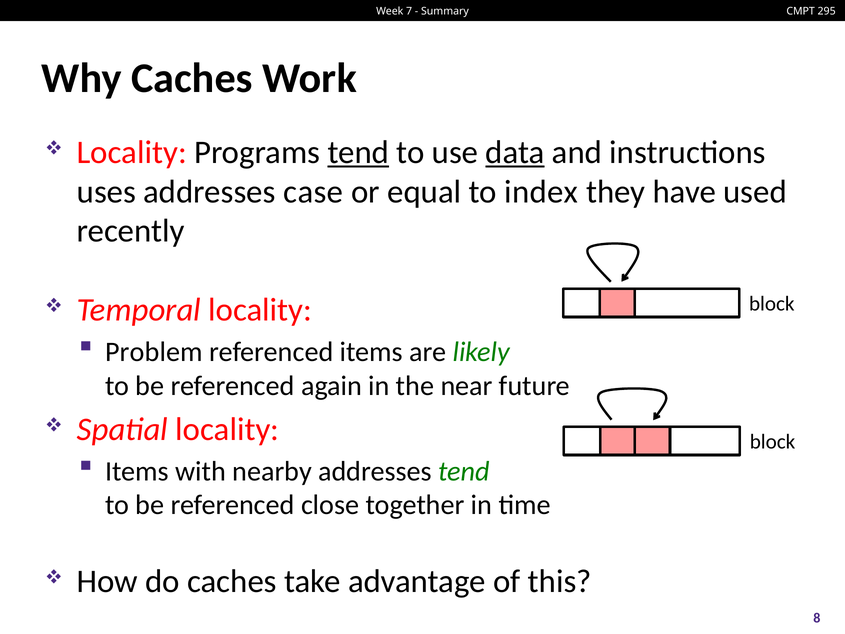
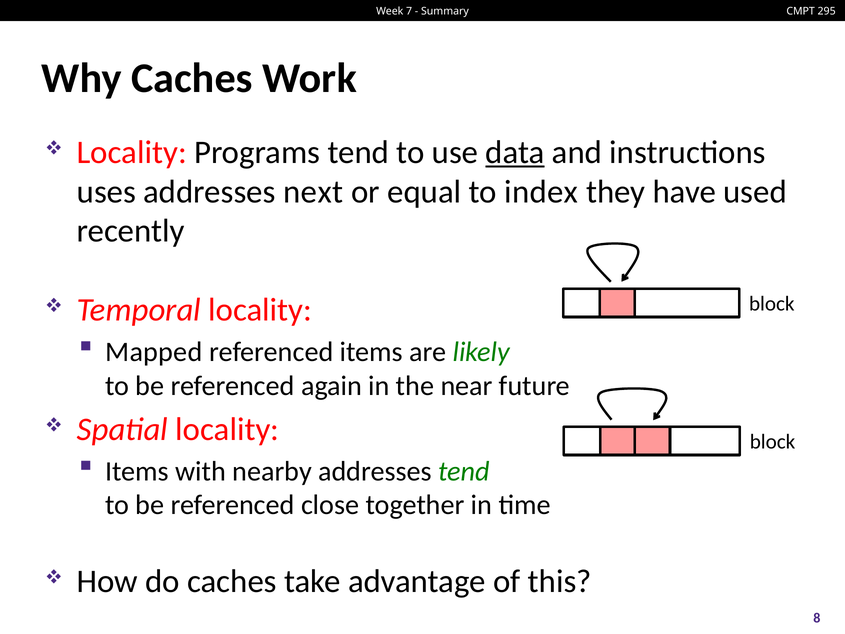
tend underline: present -> none (358, 152)
case: case -> next (313, 192)
Problem: Problem -> Mapped (154, 352)
